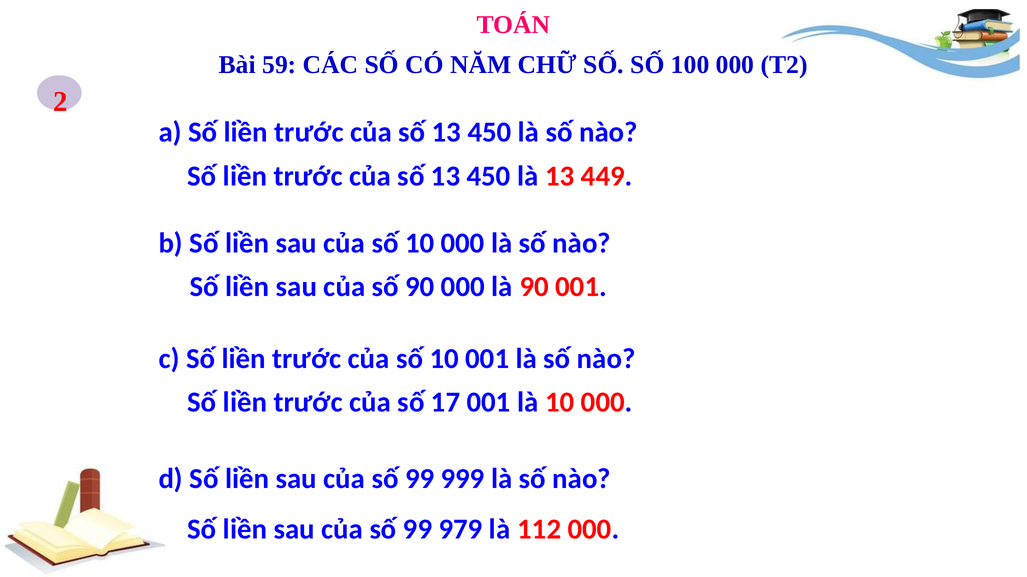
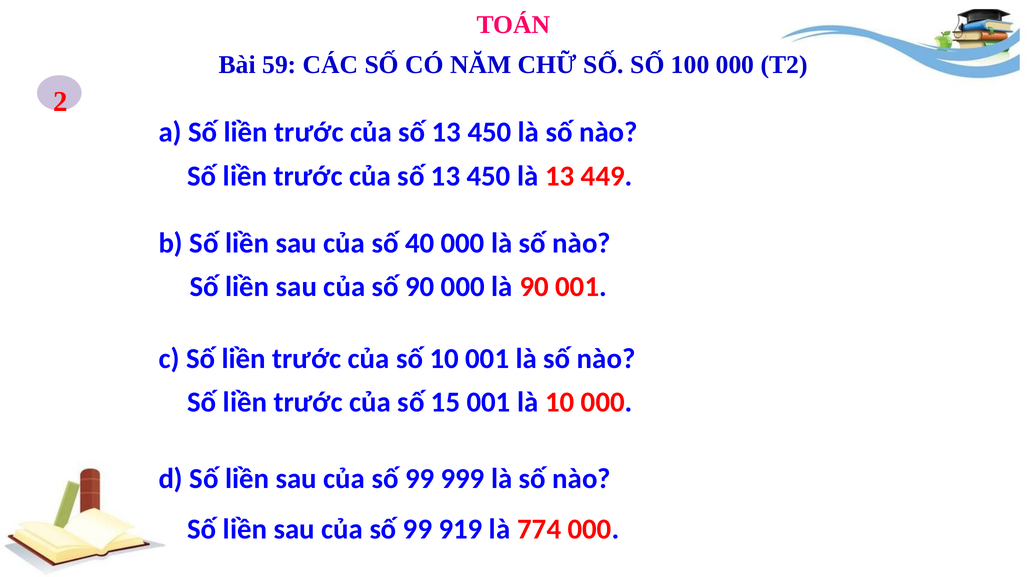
sau của số 10: 10 -> 40 (420, 243)
17: 17 -> 15 (446, 402)
979: 979 -> 919 (461, 529)
112: 112 -> 774 (539, 529)
